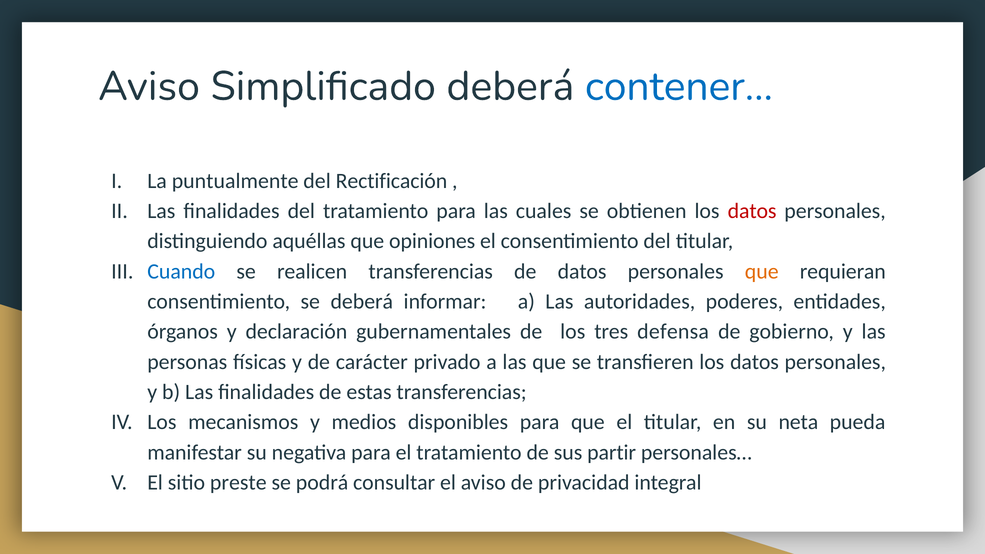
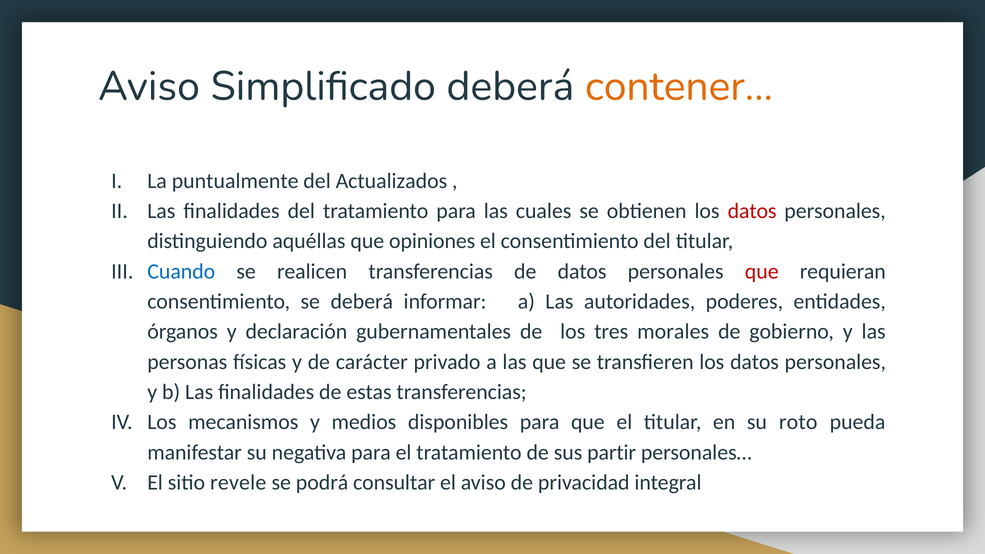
contener… colour: blue -> orange (679, 86)
Rectificación: Rectificación -> Actualizados (391, 181)
que colour: orange -> red (762, 271)
defensa: defensa -> morales (673, 332)
neta: neta -> roto (798, 422)
preste: preste -> revele (238, 483)
